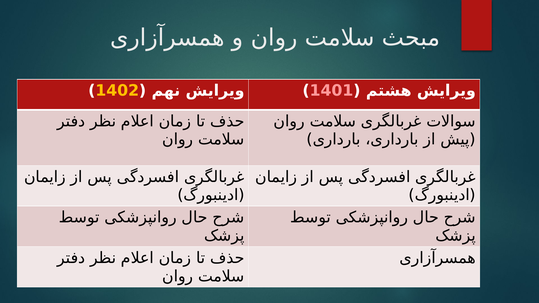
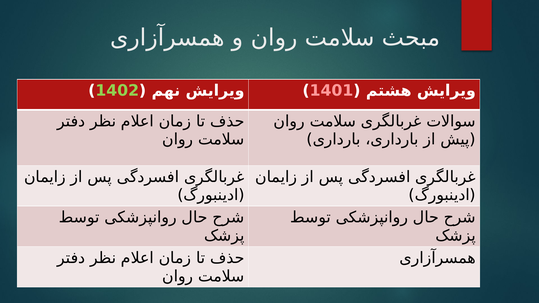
1402 colour: yellow -> light green (117, 91)
